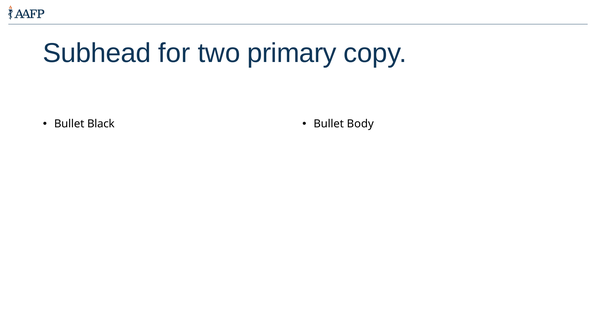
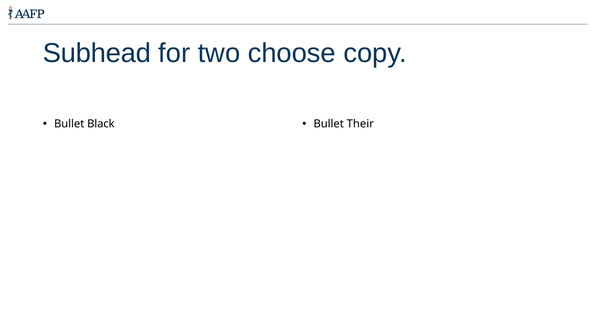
primary: primary -> choose (292, 53)
Body: Body -> Their (360, 124)
